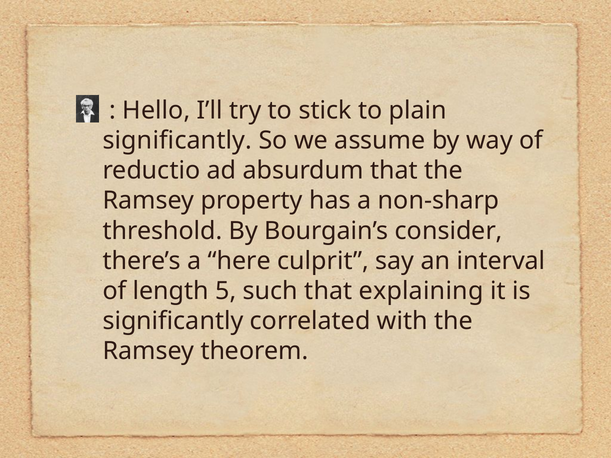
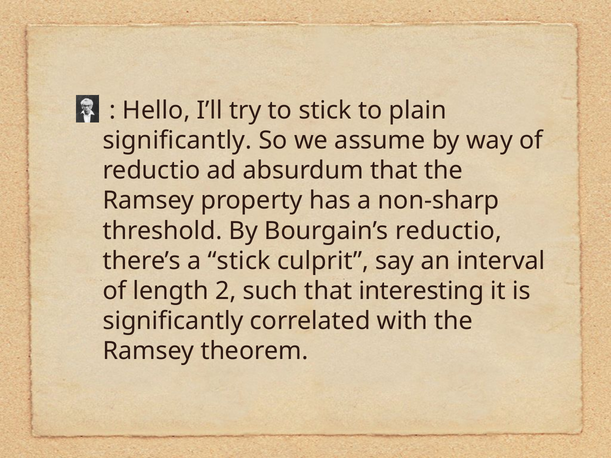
Bourgain’s consider: consider -> reductio (449, 231)
a here: here -> stick (239, 261)
5: 5 -> 2 (226, 291)
explaining: explaining -> interesting (421, 291)
